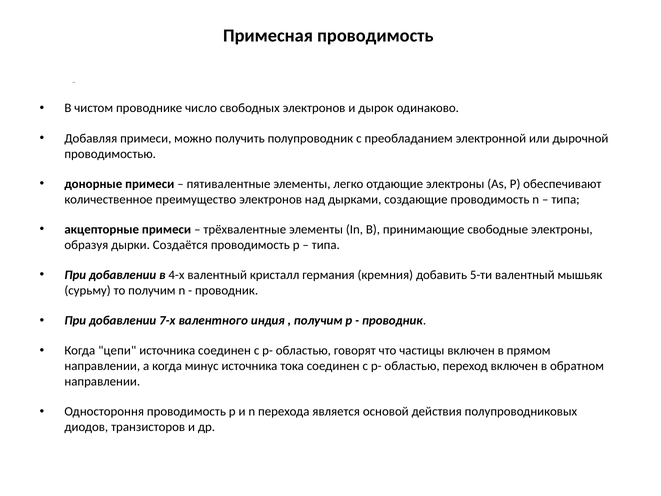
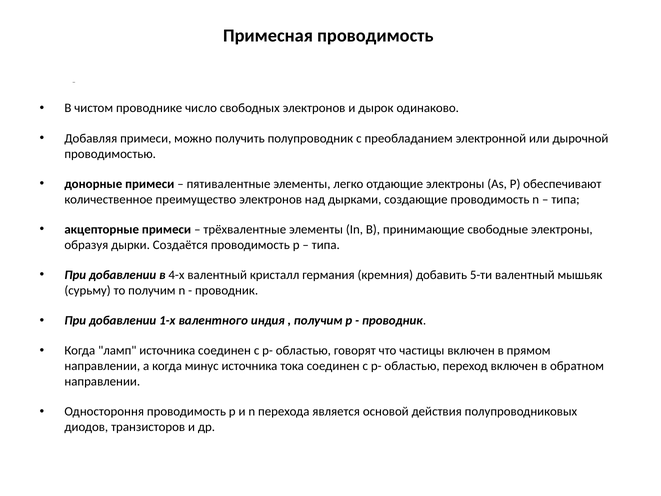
7-х: 7-х -> 1-х (167, 320)
цепи: цепи -> ламп (117, 351)
